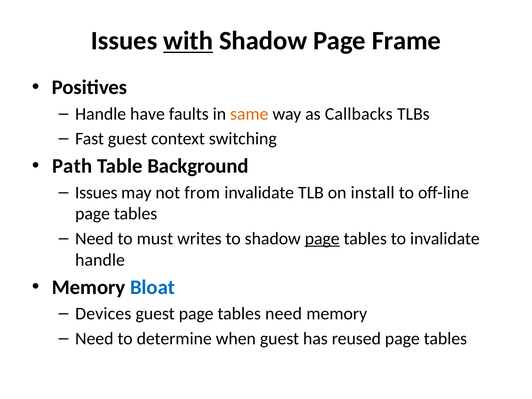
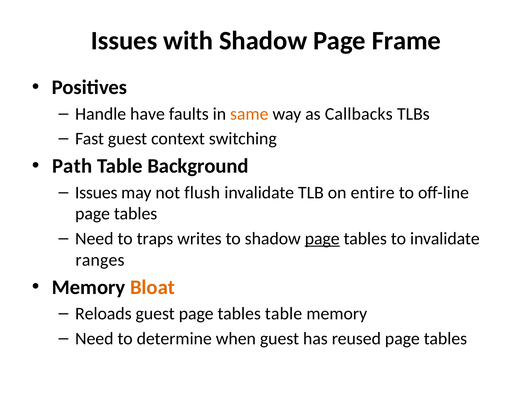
with underline: present -> none (188, 41)
from: from -> flush (202, 192)
install: install -> entire (373, 192)
must: must -> traps (155, 239)
handle: handle -> ranges (100, 260)
Bloat colour: blue -> orange (153, 287)
Devices: Devices -> Reloads (103, 314)
tables need: need -> table (284, 314)
